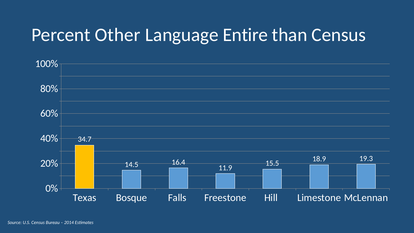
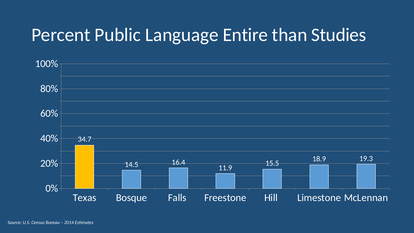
Other: Other -> Public (118, 35)
than Census: Census -> Studies (339, 35)
